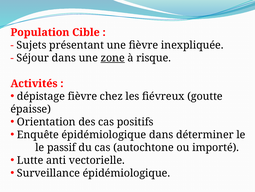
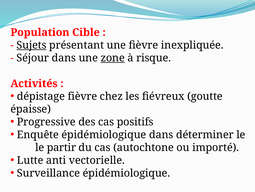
Sujets underline: none -> present (31, 45)
Orientation: Orientation -> Progressive (46, 122)
passif: passif -> partir (61, 147)
